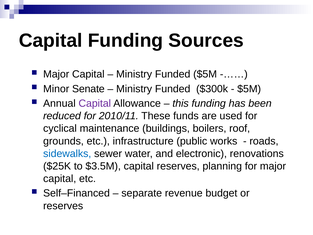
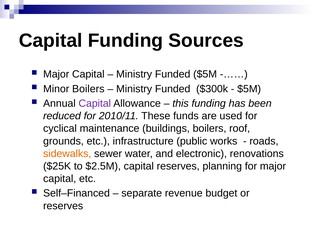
Minor Senate: Senate -> Boilers (88, 89)
sidewalks colour: blue -> orange (67, 153)
$3.5M: $3.5M -> $2.5M (103, 166)
